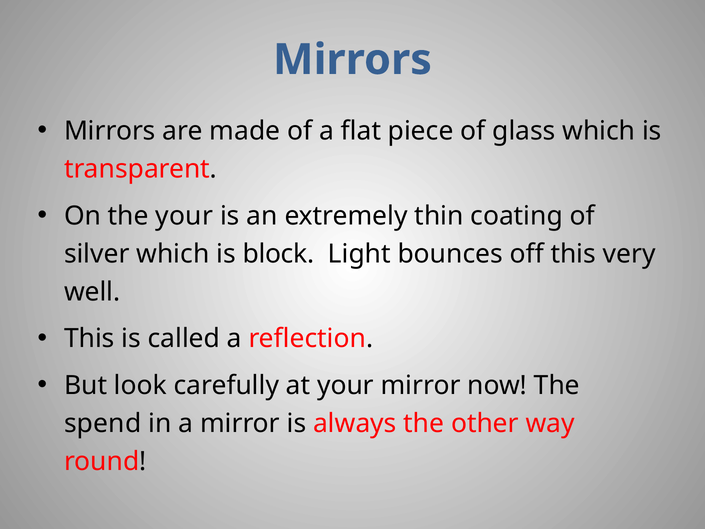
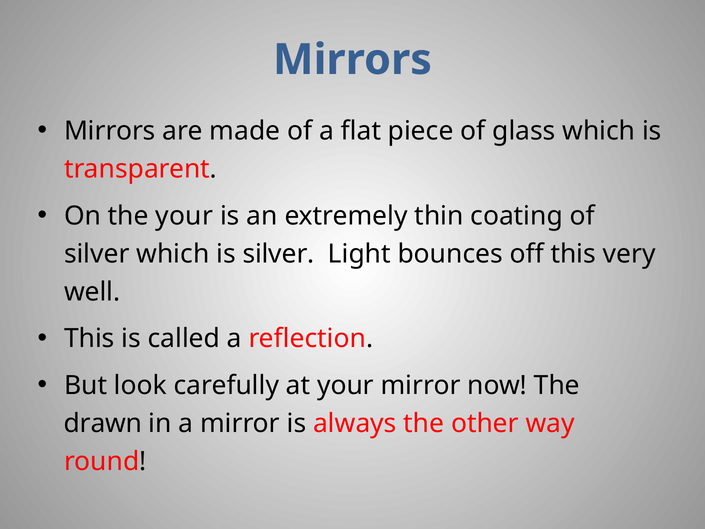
is block: block -> silver (278, 254)
spend: spend -> drawn (103, 423)
